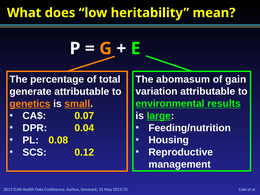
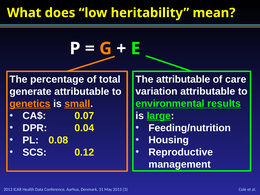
The abomasum: abomasum -> attributable (183, 79)
gain: gain -> care (236, 79)
